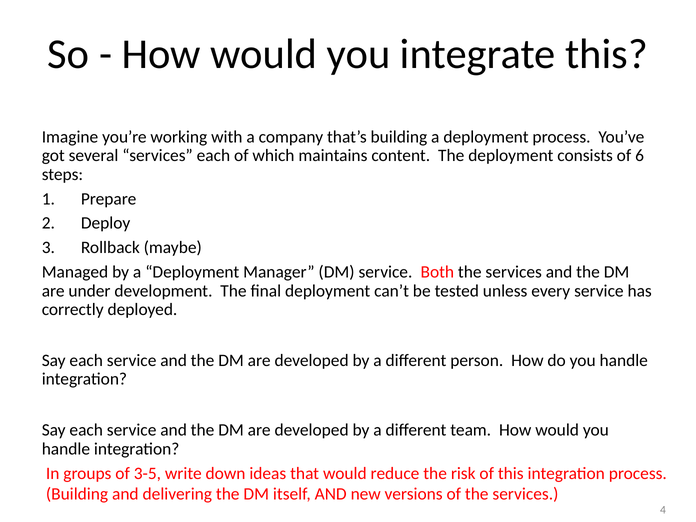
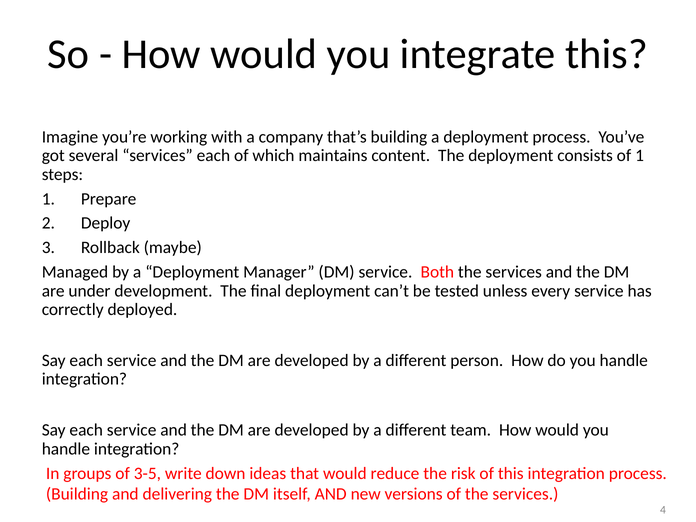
of 6: 6 -> 1 (640, 156)
